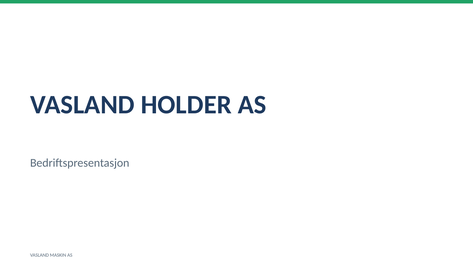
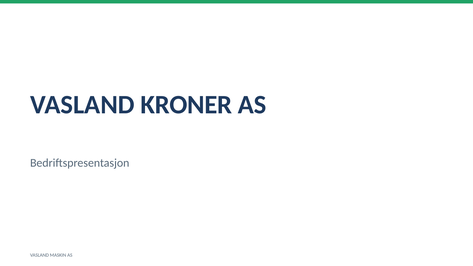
HOLDER: HOLDER -> KRONER (186, 105)
